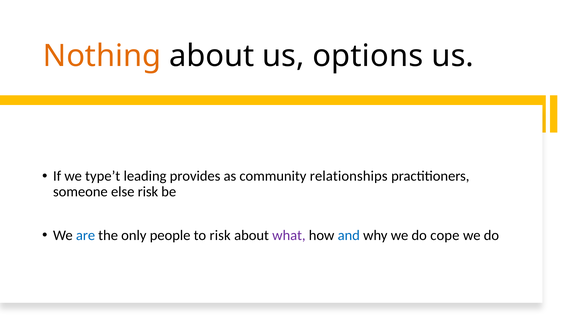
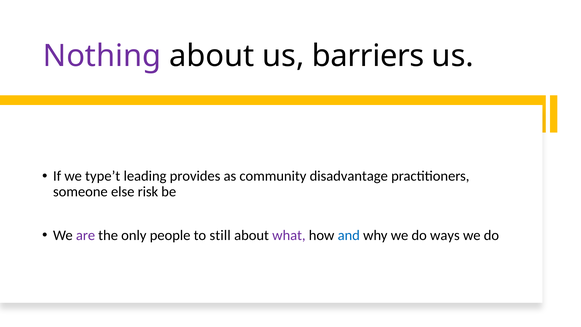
Nothing colour: orange -> purple (102, 56)
options: options -> barriers (368, 56)
relationships: relationships -> disadvantage (349, 176)
are colour: blue -> purple (86, 235)
to risk: risk -> still (220, 235)
cope: cope -> ways (445, 235)
